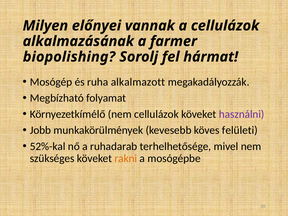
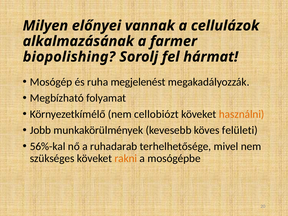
alkalmazott: alkalmazott -> megjelenést (138, 82)
nem cellulázok: cellulázok -> cellobiózt (156, 114)
használni colour: purple -> orange (242, 114)
52%-kal: 52%-kal -> 56%-kal (48, 146)
